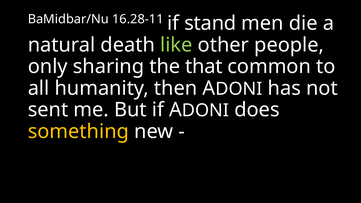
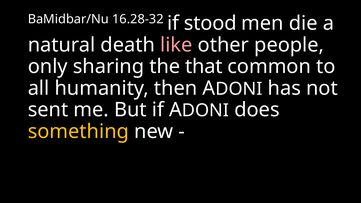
16.28-11: 16.28-11 -> 16.28-32 (138, 19)
stand: stand -> stood (210, 23)
like colour: light green -> pink (176, 45)
